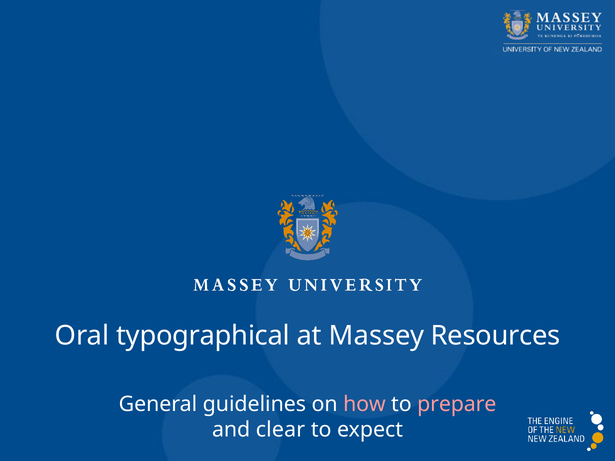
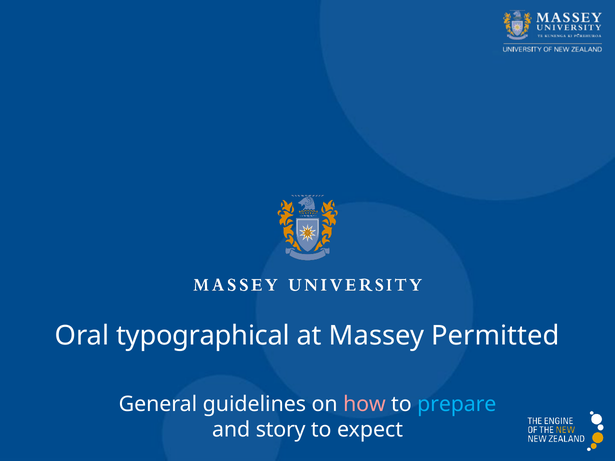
Resources: Resources -> Permitted (495, 336)
prepare colour: pink -> light blue (457, 404)
clear: clear -> story (281, 430)
